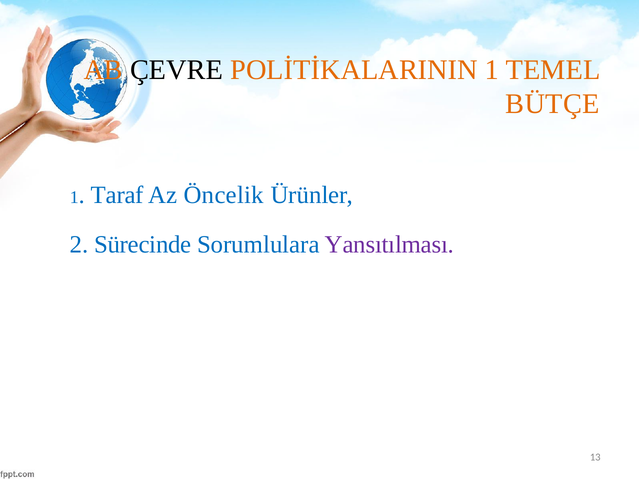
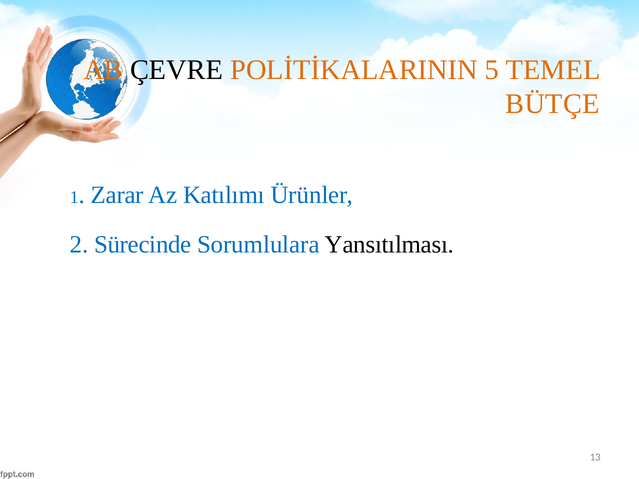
POLİTİKALARININ 1: 1 -> 5 (492, 70)
Taraf: Taraf -> Zarar (117, 195)
Öncelik: Öncelik -> Katılımı (224, 195)
Yansıtılması colour: purple -> black (389, 245)
